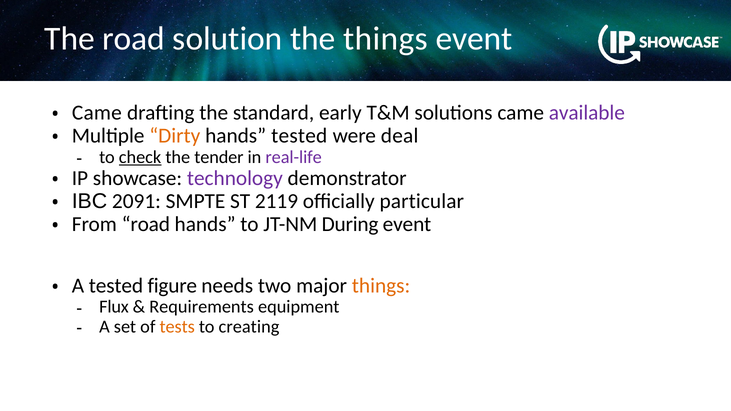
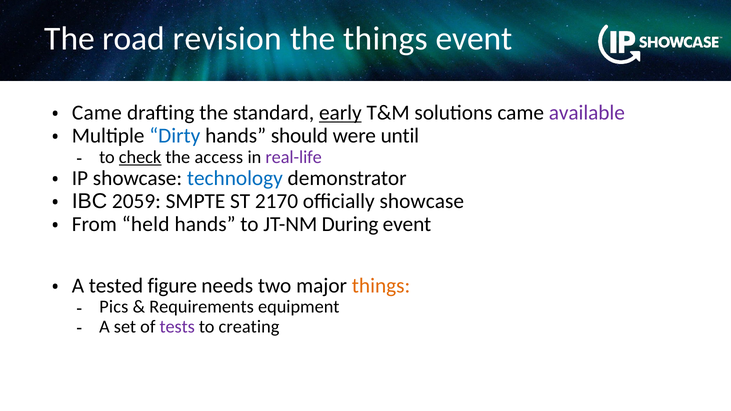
solution: solution -> revision (227, 39)
early underline: none -> present (340, 113)
Dirty colour: orange -> blue (175, 136)
hands tested: tested -> should (299, 136)
deal: deal -> until (400, 136)
tender: tender -> access (219, 157)
technology colour: purple -> blue (235, 179)
2091: 2091 -> 2059 (136, 201)
2119: 2119 -> 2170 (276, 201)
officially particular: particular -> showcase (422, 201)
From road: road -> held (146, 224)
Flux: Flux -> Pics (114, 307)
tests colour: orange -> purple (177, 327)
